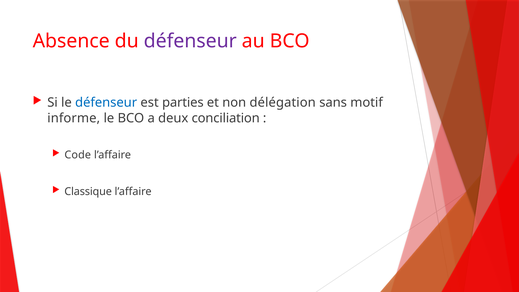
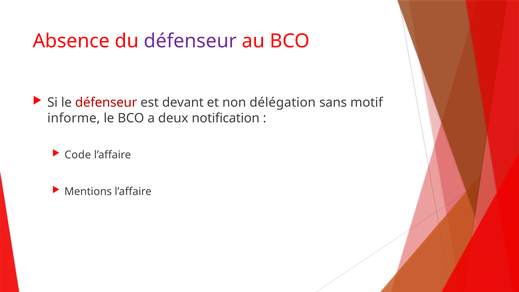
défenseur colour: blue -> red (106, 103)
parties: parties -> devant (183, 103)
conciliation: conciliation -> notification (226, 118)
Classique: Classique -> Mentions (88, 192)
